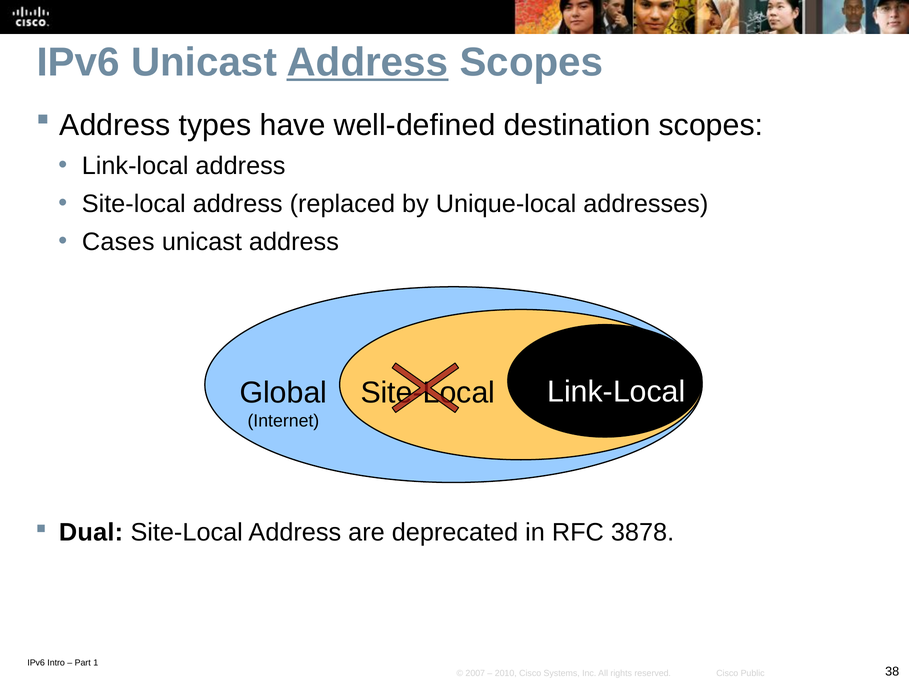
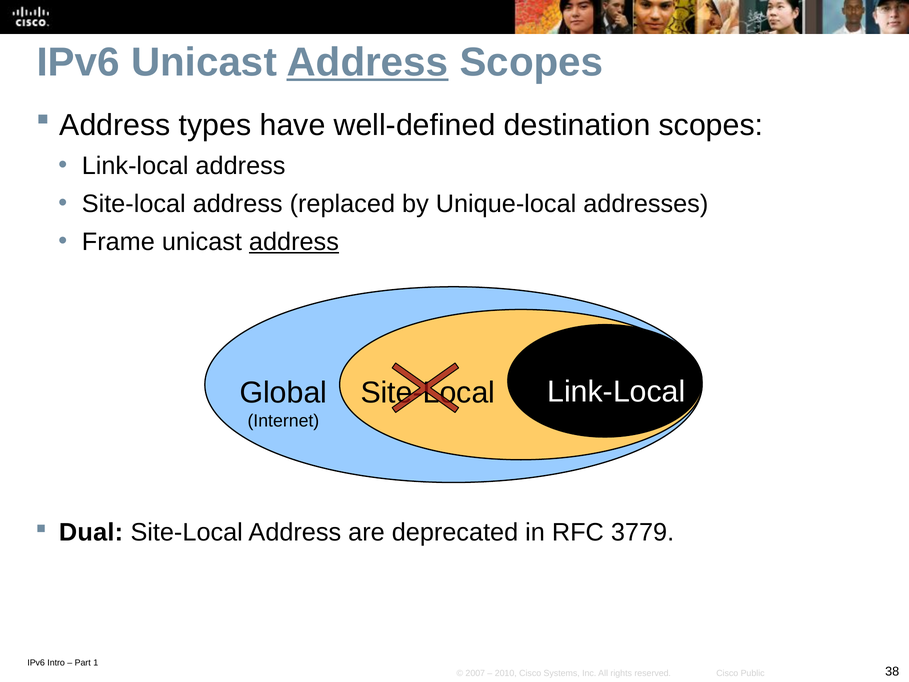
Cases: Cases -> Frame (118, 242)
address underline: none -> present (294, 242)
3878: 3878 -> 3779 (643, 532)
